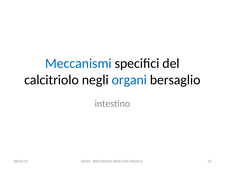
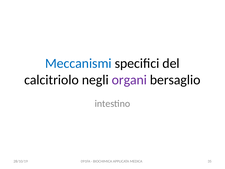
organi colour: blue -> purple (129, 80)
